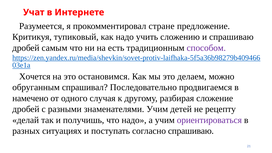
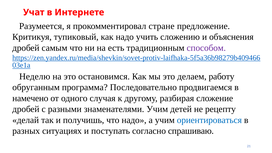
и спрашиваю: спрашиваю -> объяснения (231, 37)
Хочется: Хочется -> Неделю (35, 77)
можно: можно -> работу (222, 77)
спрашивал: спрашивал -> программа (85, 87)
ориентироваться colour: purple -> blue (209, 120)
